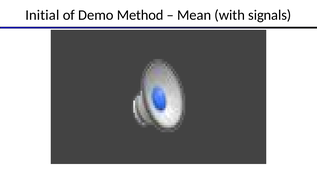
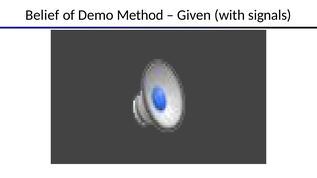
Initial: Initial -> Belief (42, 15)
Mean: Mean -> Given (194, 15)
